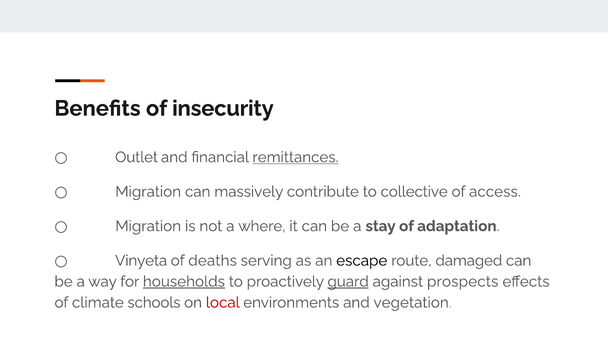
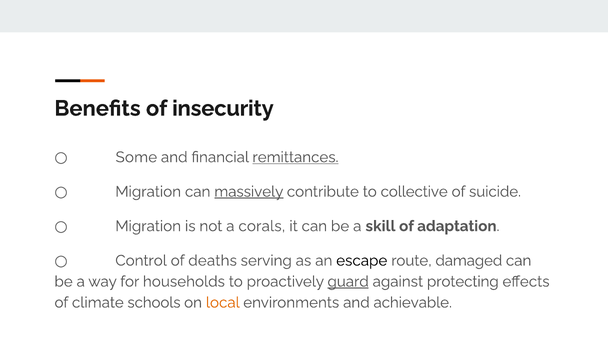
Outlet: Outlet -> Some (136, 157)
massively underline: none -> present (249, 192)
access: access -> suicide (495, 192)
where: where -> corals (262, 226)
stay: stay -> skill (380, 226)
Vinyeta: Vinyeta -> Control (141, 261)
households underline: present -> none (184, 282)
prospects: prospects -> protecting (463, 282)
local colour: red -> orange (223, 303)
vegetation: vegetation -> achievable (413, 303)
